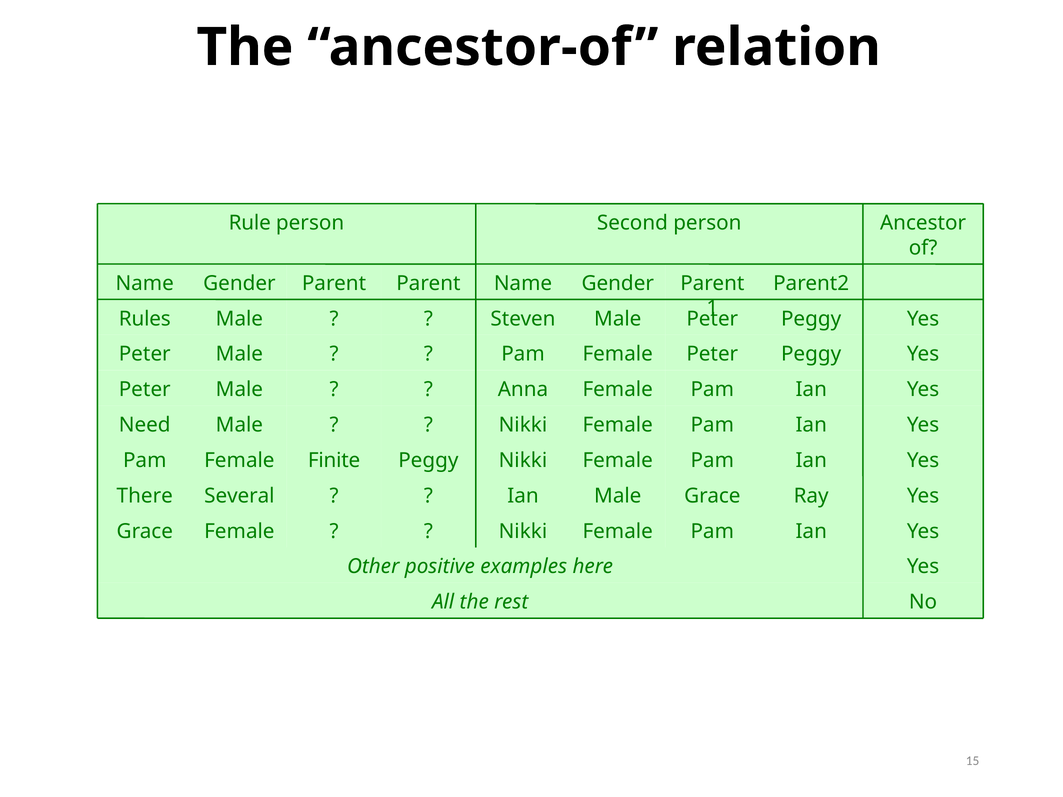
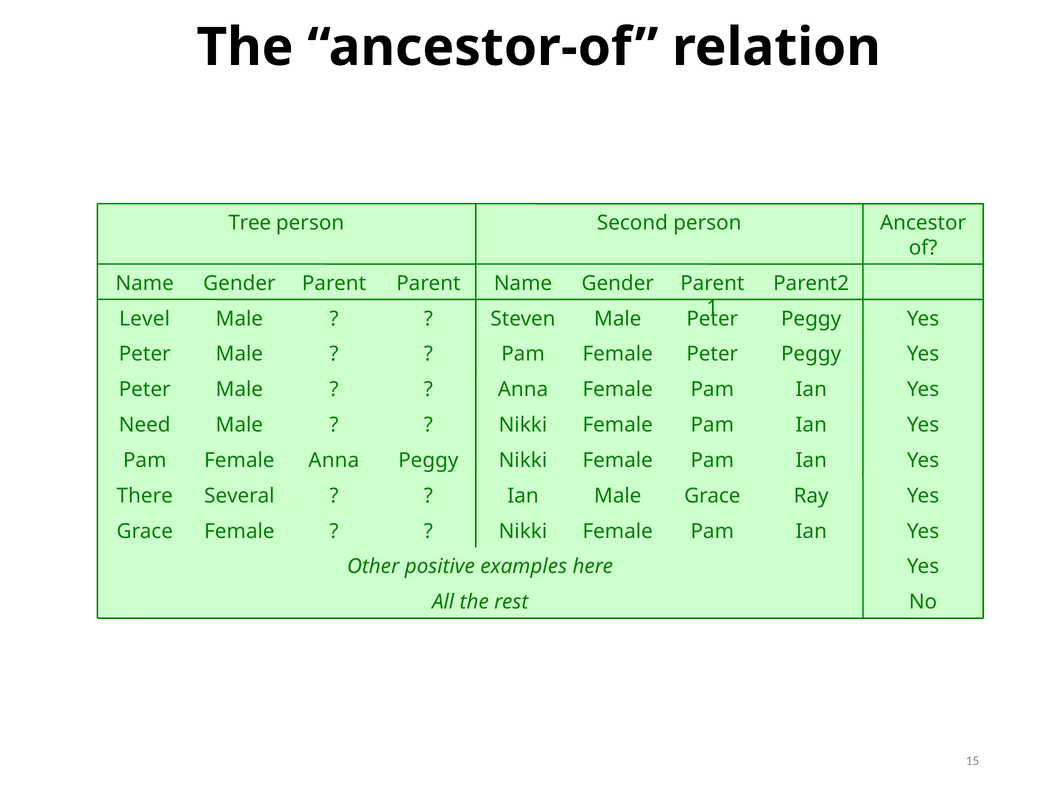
Rule: Rule -> Tree (250, 223)
Rules: Rules -> Level (145, 319)
Finite: Finite -> Anna (334, 461)
